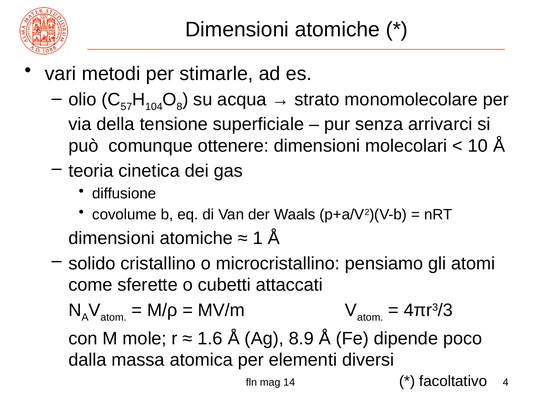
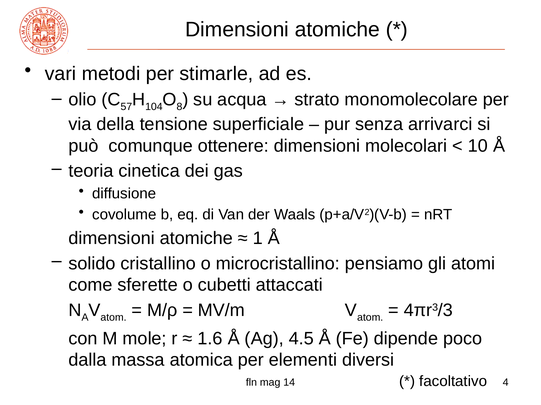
8.9: 8.9 -> 4.5 (301, 339)
